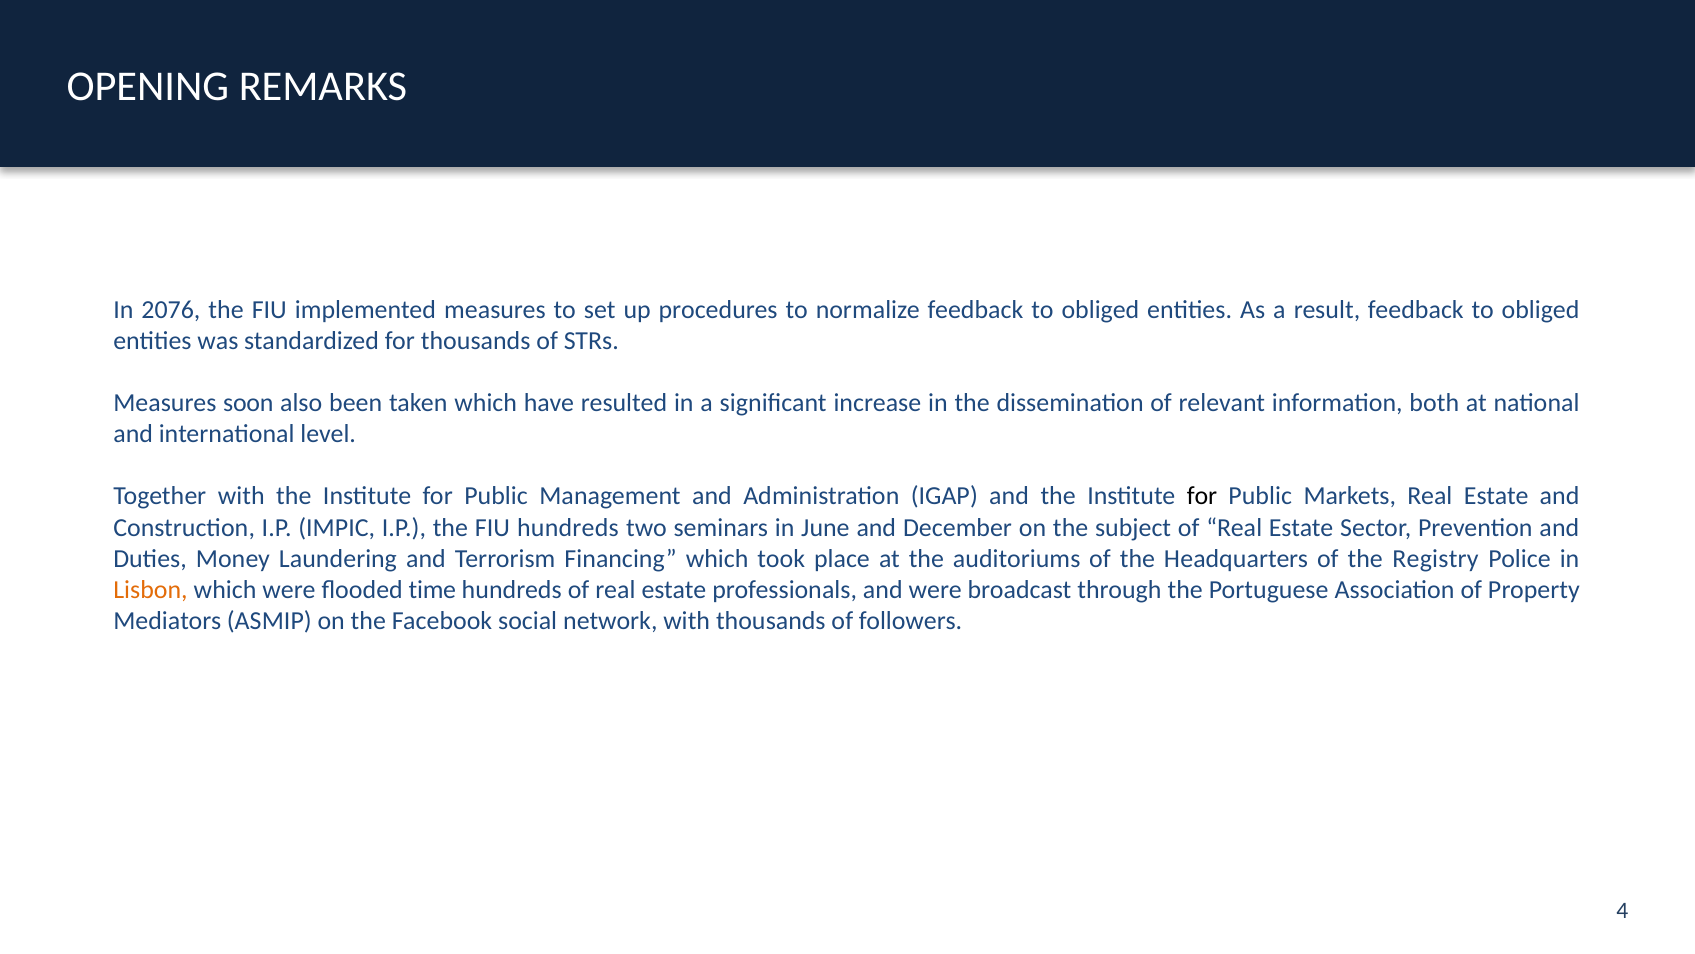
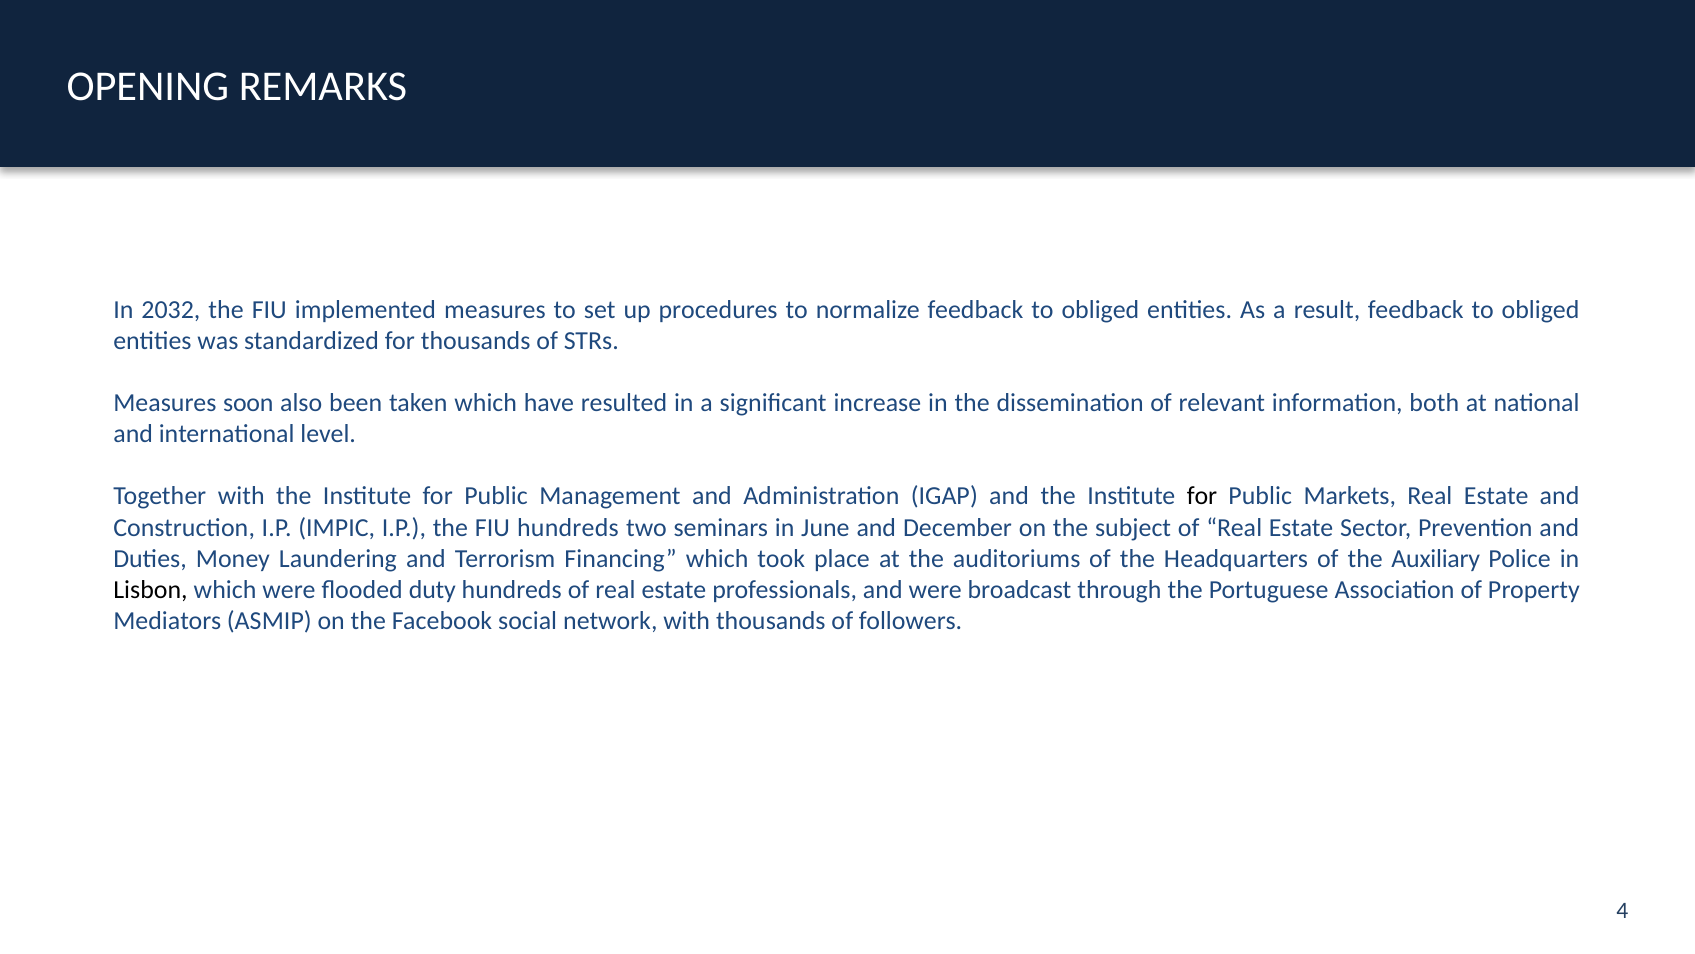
2076: 2076 -> 2032 (171, 310)
Registry: Registry -> Auxiliary (1436, 558)
Lisbon colour: orange -> black (150, 589)
time: time -> duty (432, 589)
